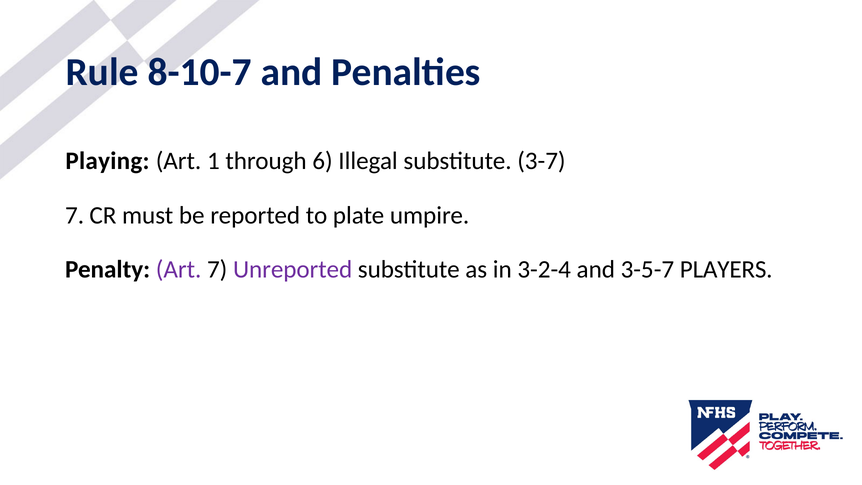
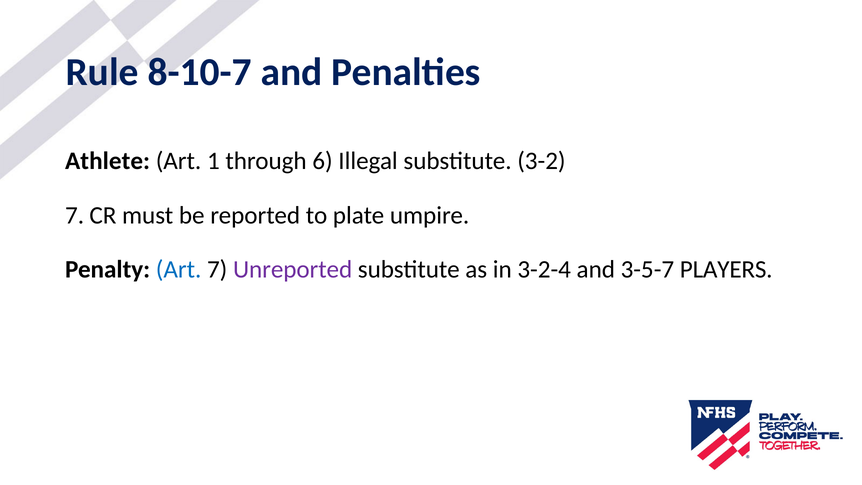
Playing: Playing -> Athlete (108, 161)
3-7: 3-7 -> 3-2 (541, 161)
Art colour: purple -> blue (179, 270)
